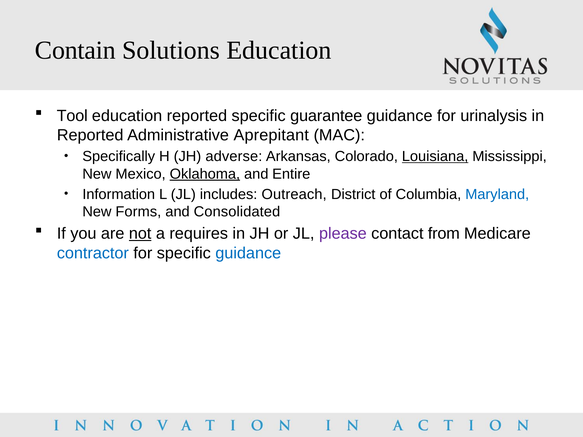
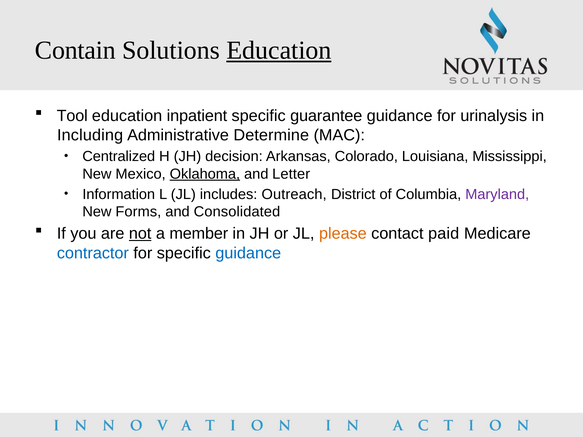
Education underline: none -> present (279, 50)
education reported: reported -> inpatient (197, 116)
Reported: Reported -> Including (90, 135)
Aprepitant: Aprepitant -> Determine (271, 135)
Specifically: Specifically -> Centralized (119, 157)
adverse: adverse -> decision (234, 157)
Louisiana underline: present -> none (435, 157)
Entire: Entire -> Letter (291, 174)
Maryland colour: blue -> purple (497, 194)
requires: requires -> member (199, 234)
please colour: purple -> orange (343, 234)
from: from -> paid (444, 234)
